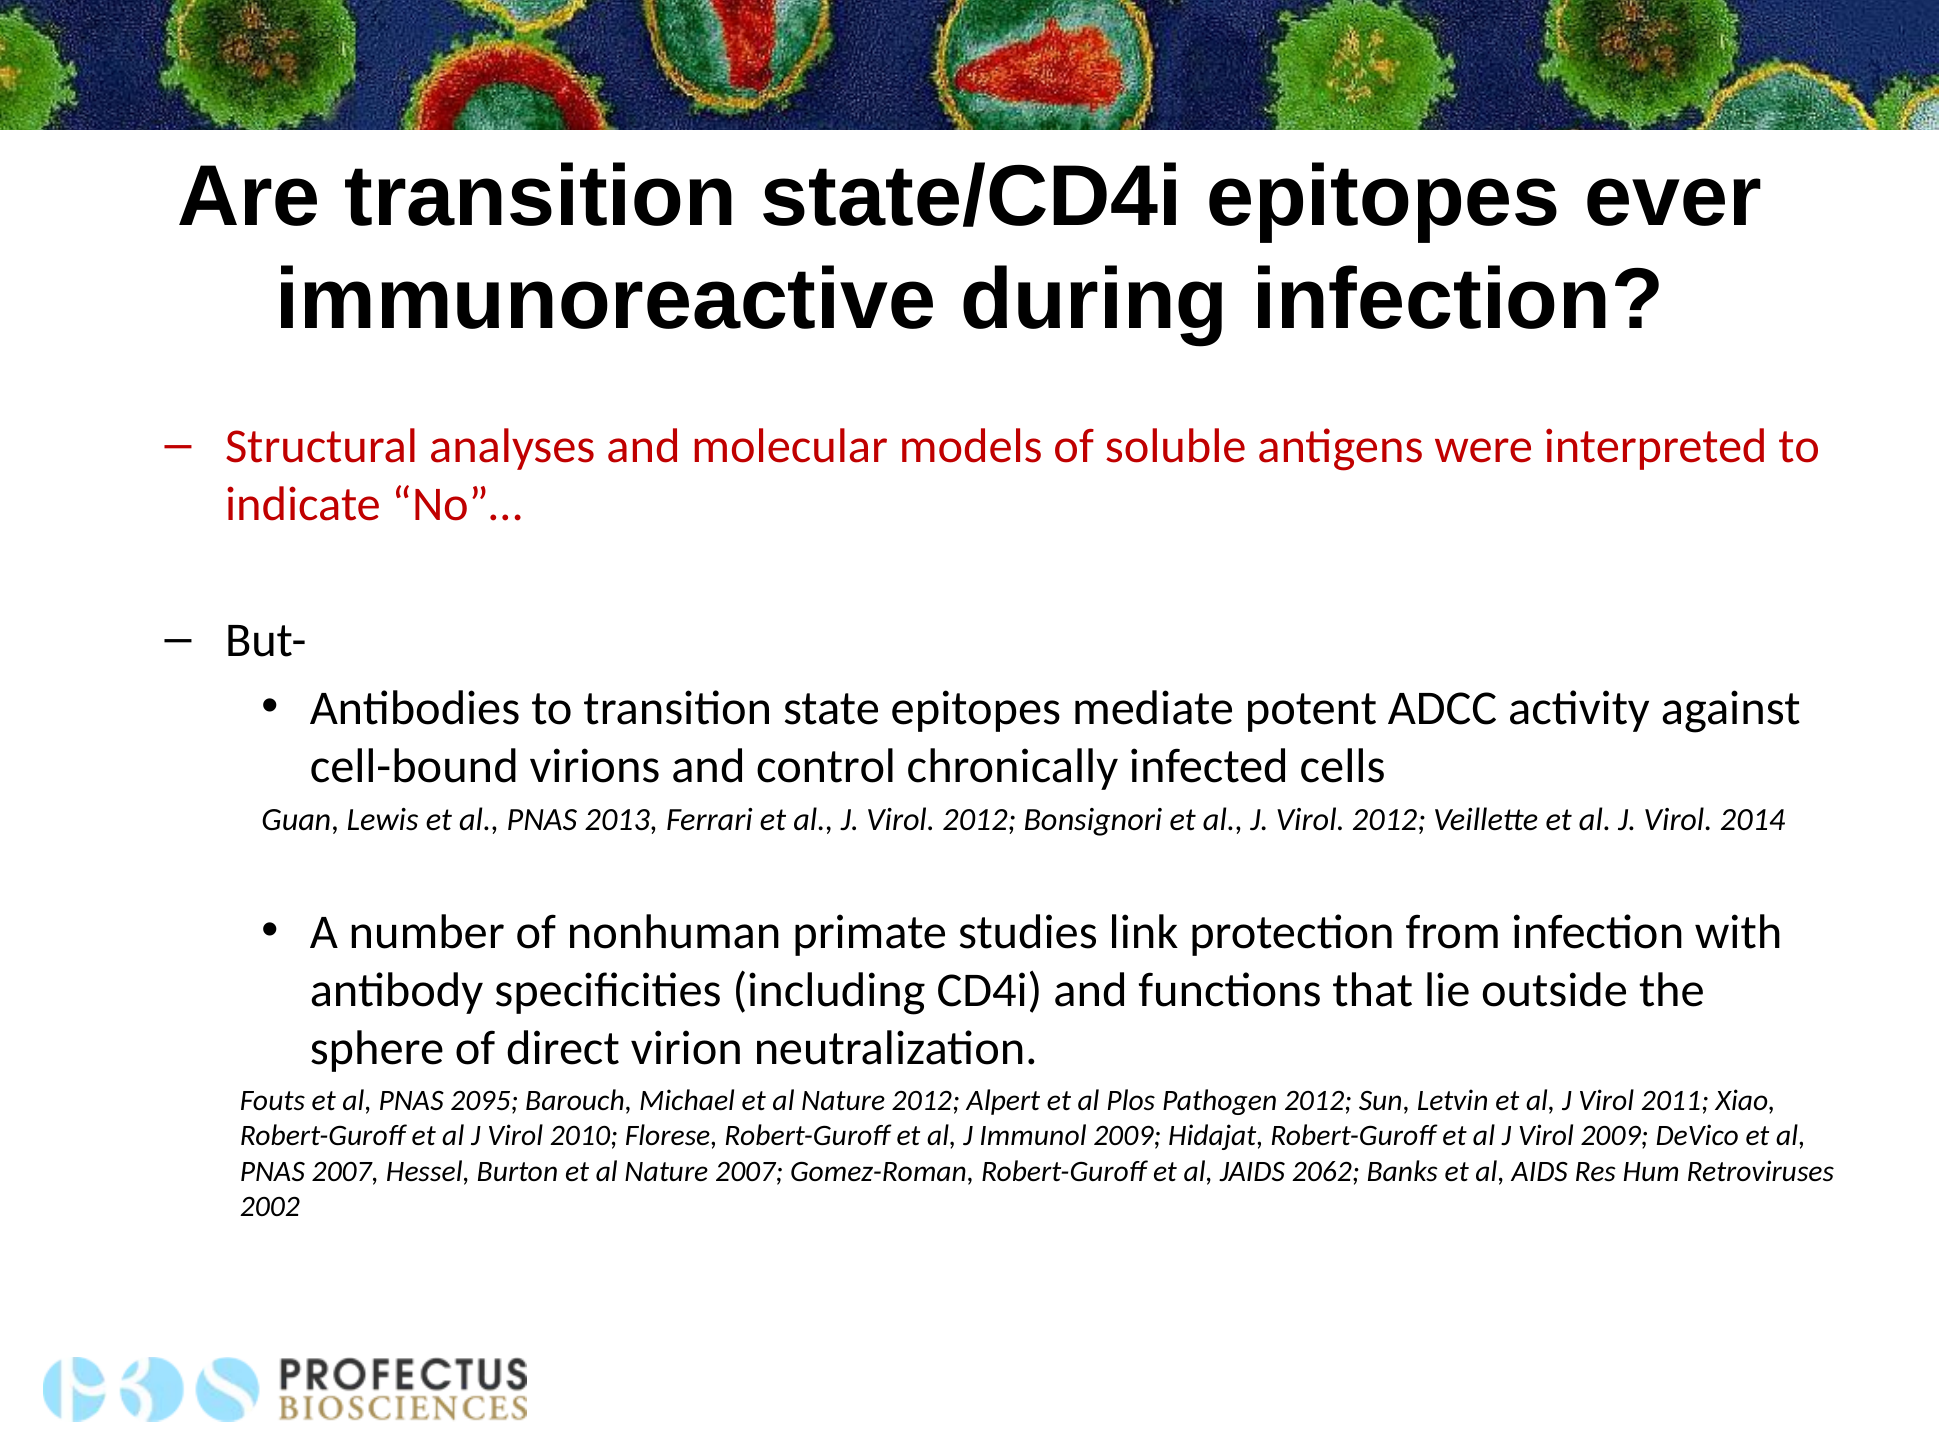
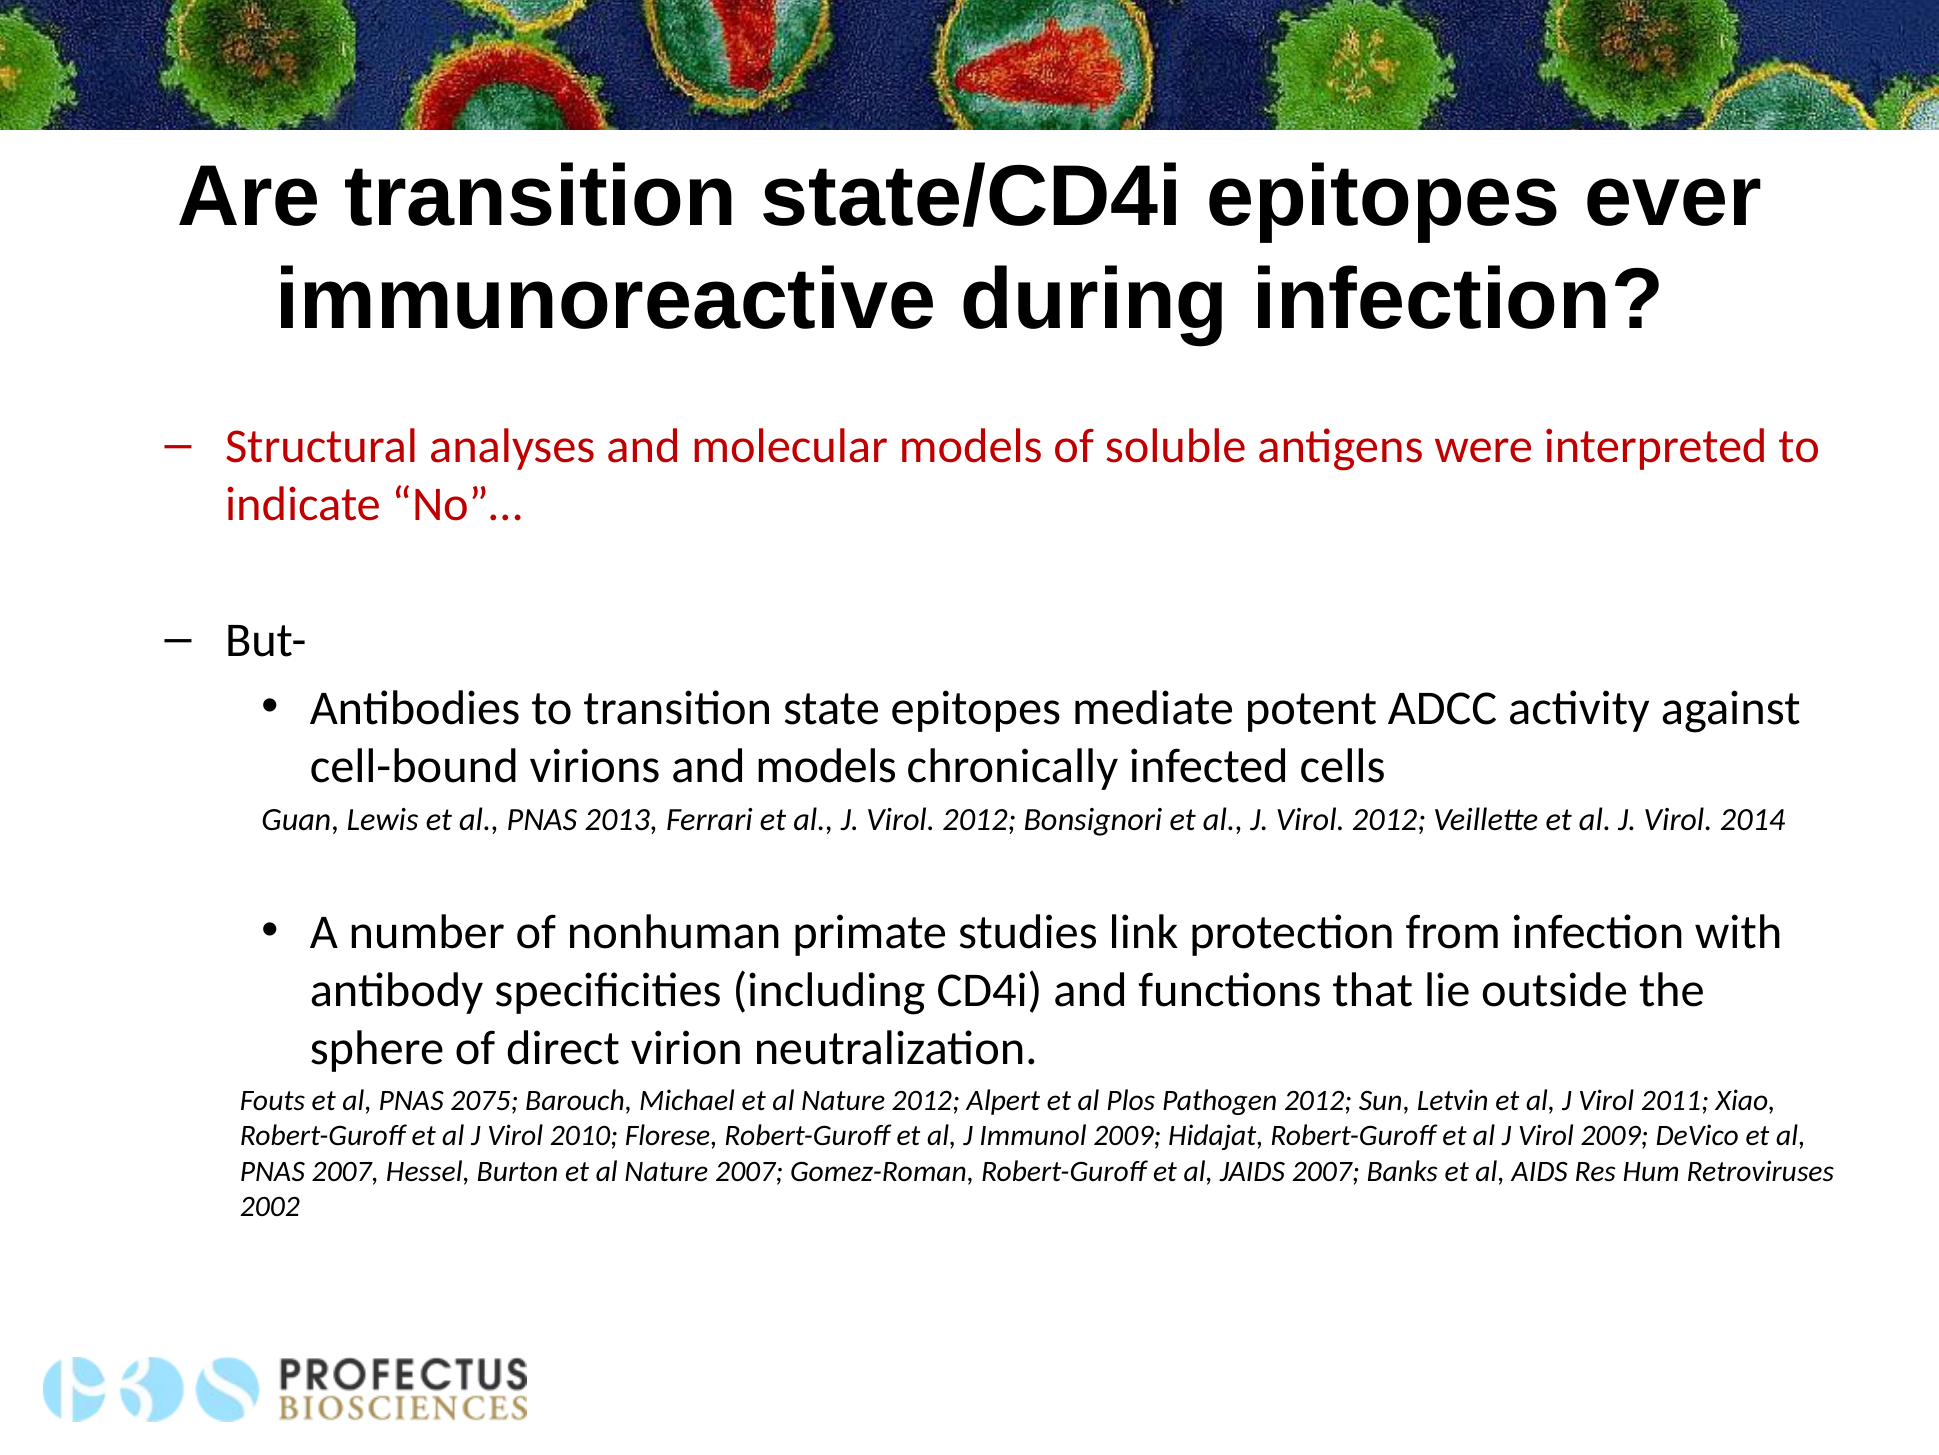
and control: control -> models (826, 766)
2095: 2095 -> 2075 (484, 1100)
JAIDS 2062: 2062 -> 2007 (1326, 1171)
